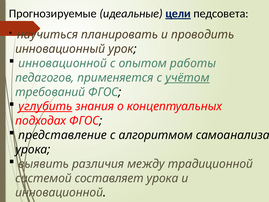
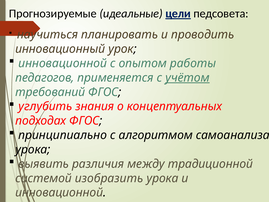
углубить underline: present -> none (45, 106)
представление: представление -> принципиально (63, 135)
составляет: составляет -> изобразить (109, 178)
